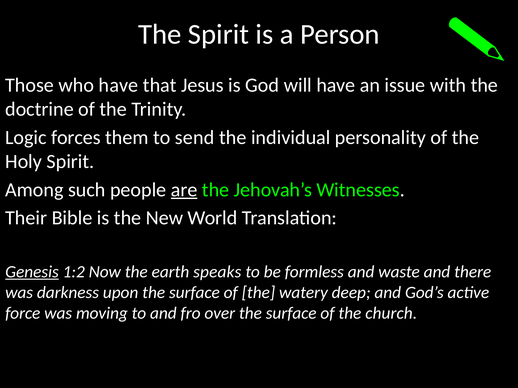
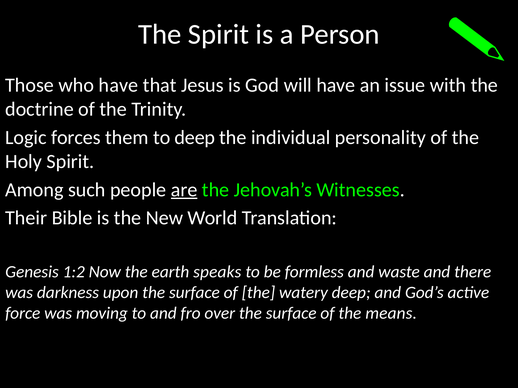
to send: send -> deep (195, 138)
Genesis underline: present -> none (32, 272)
church: church -> means (391, 314)
